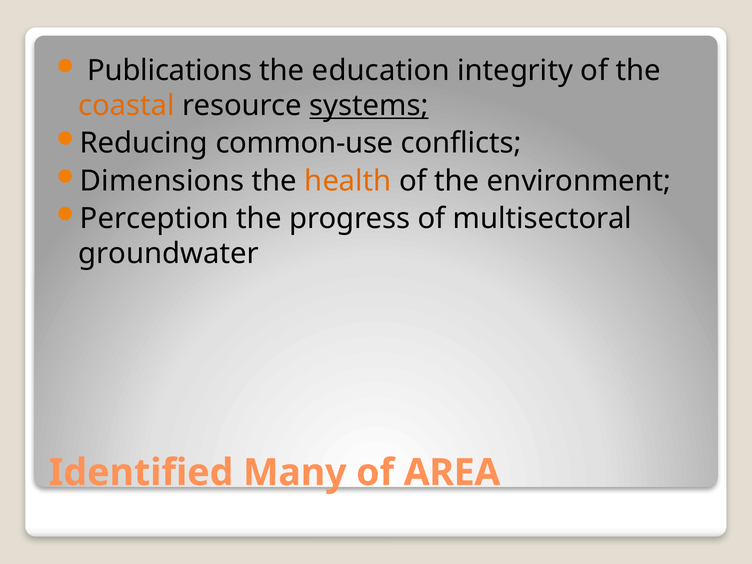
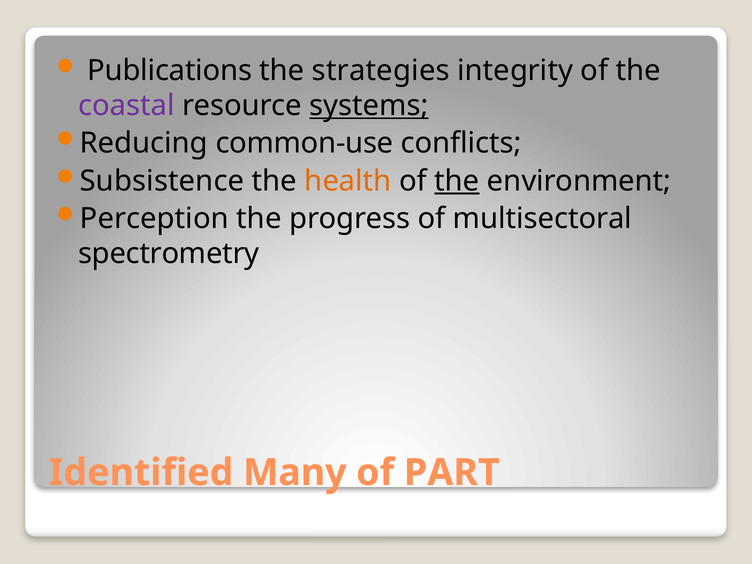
education: education -> strategies (381, 71)
coastal colour: orange -> purple (126, 106)
Dimensions: Dimensions -> Subsistence (162, 181)
the underline: none -> present (457, 181)
groundwater: groundwater -> spectrometry (169, 254)
AREA: AREA -> PART (452, 473)
